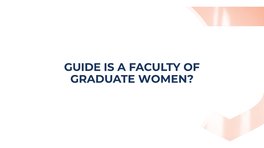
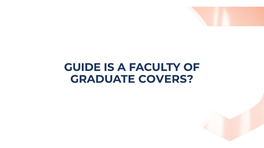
WOMEN: WOMEN -> COVERS (166, 79)
